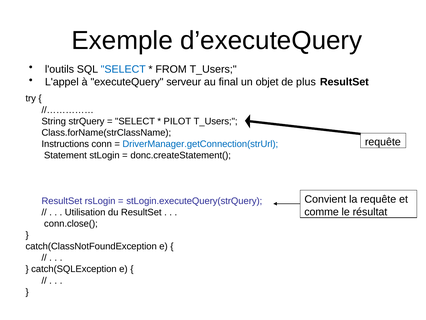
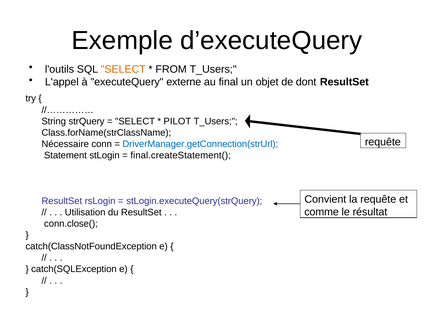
SELECT colour: blue -> orange (123, 69)
serveur: serveur -> externe (184, 82)
plus: plus -> dont (306, 82)
Instructions: Instructions -> Nécessaire (65, 144)
donc.createStatement(: donc.createStatement( -> final.createStatement( (181, 155)
